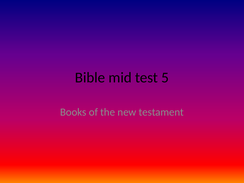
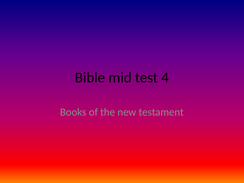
5: 5 -> 4 (165, 78)
